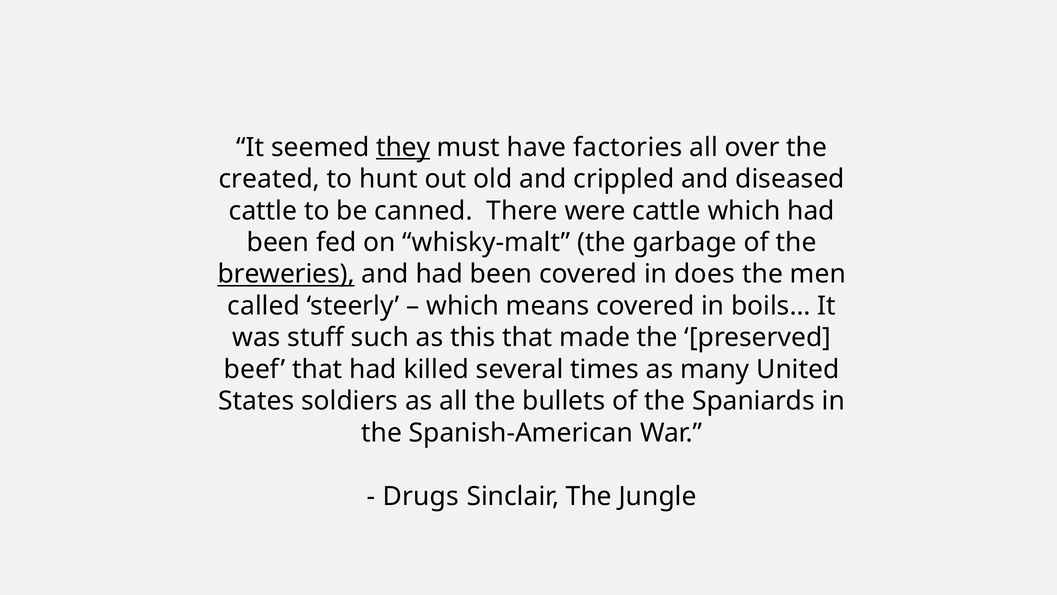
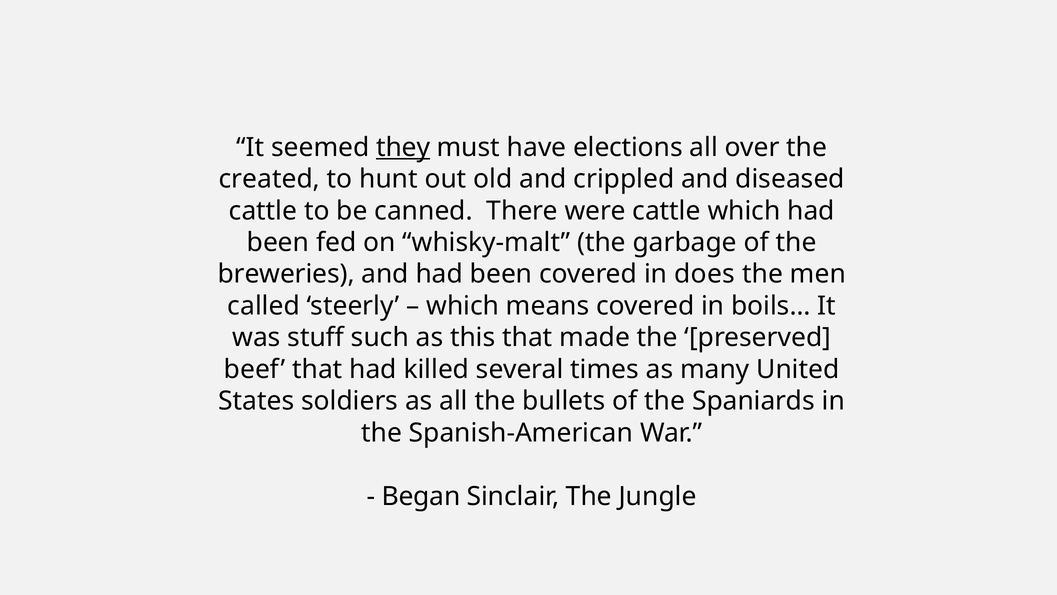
factories: factories -> elections (628, 147)
breweries underline: present -> none (286, 274)
Drugs: Drugs -> Began (421, 496)
